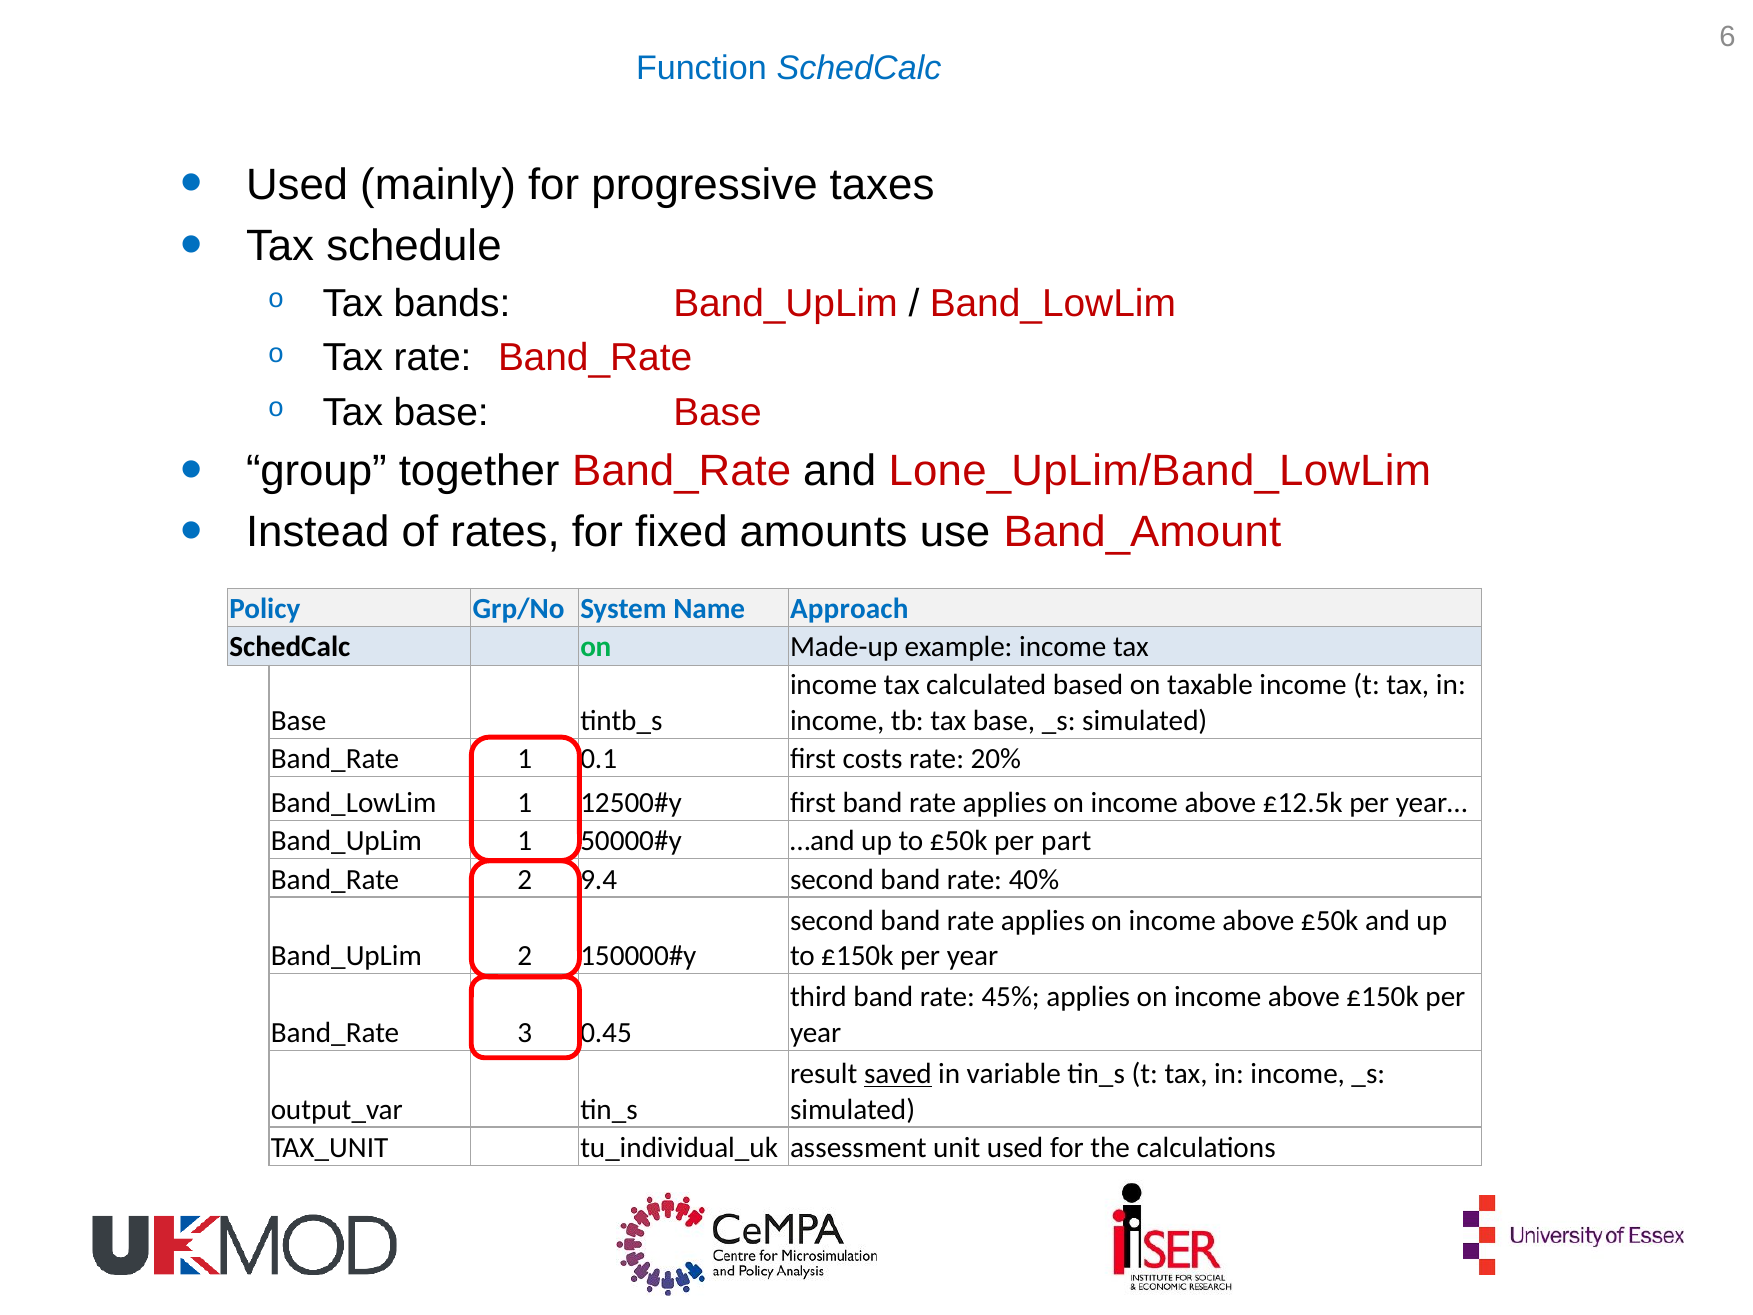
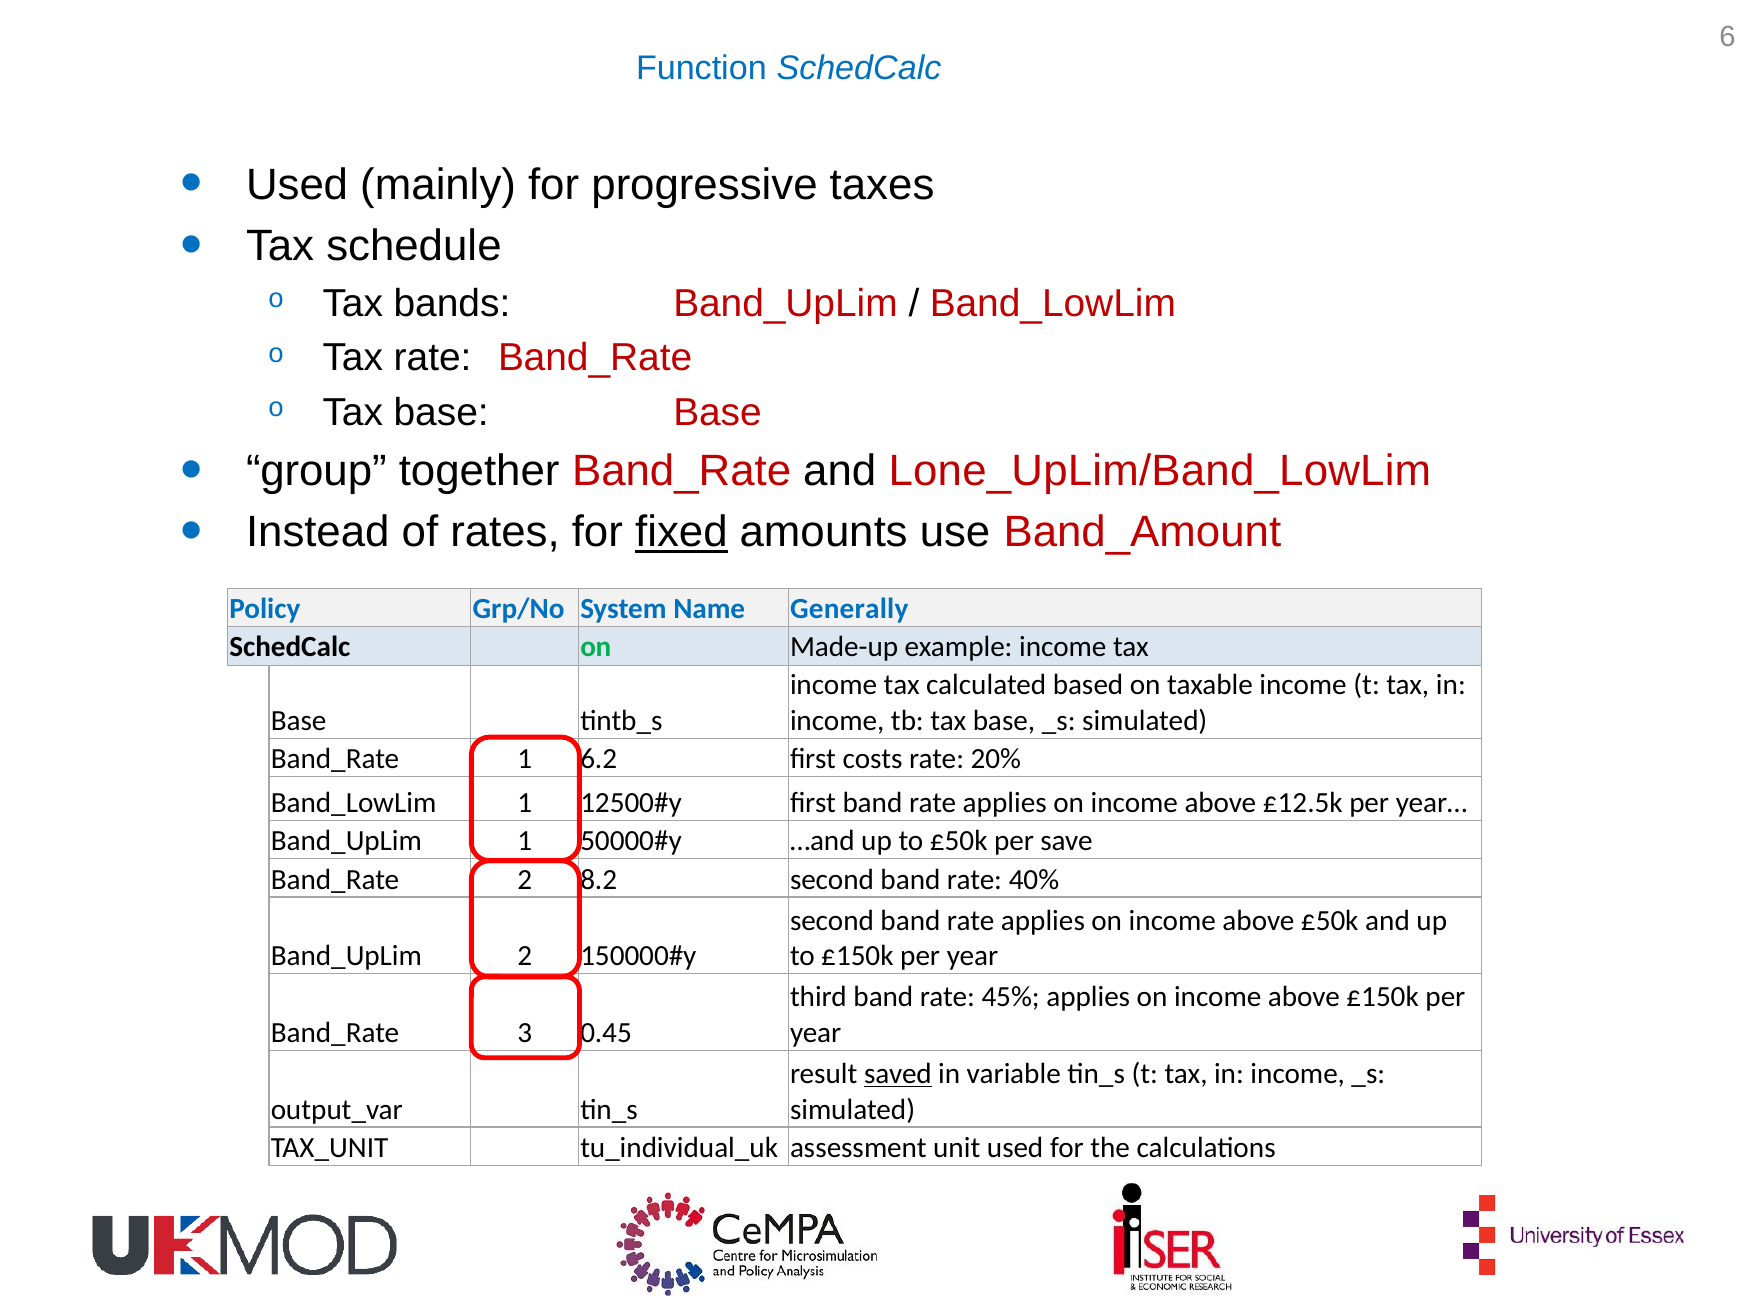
fixed underline: none -> present (681, 532)
Approach: Approach -> Generally (849, 609)
0.1: 0.1 -> 6.2 (599, 759)
part: part -> save (1067, 841)
9.4: 9.4 -> 8.2 (599, 879)
